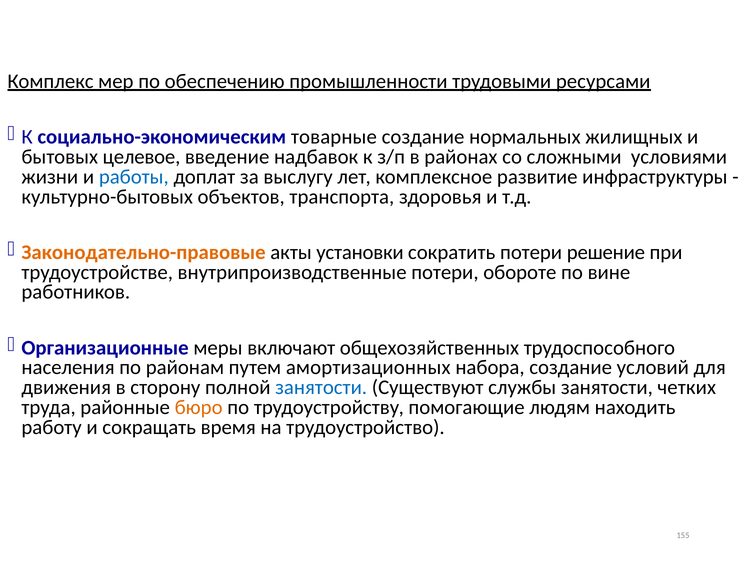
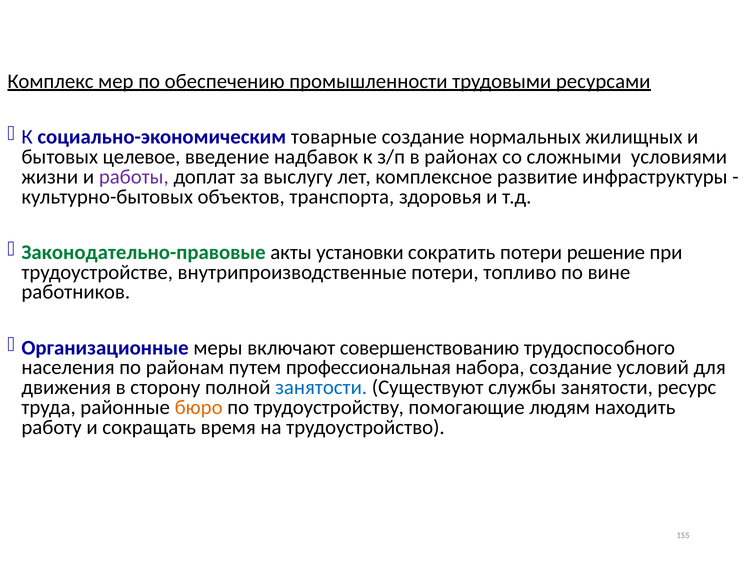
работы colour: blue -> purple (134, 177)
Законодательно-правовые colour: orange -> green (144, 252)
обороте: обороте -> топливо (520, 272)
общехозяйственных: общехозяйственных -> совершенствованию (430, 348)
амортизационных: амортизационных -> профессиональная (368, 368)
четких: четких -> ресурс (687, 388)
